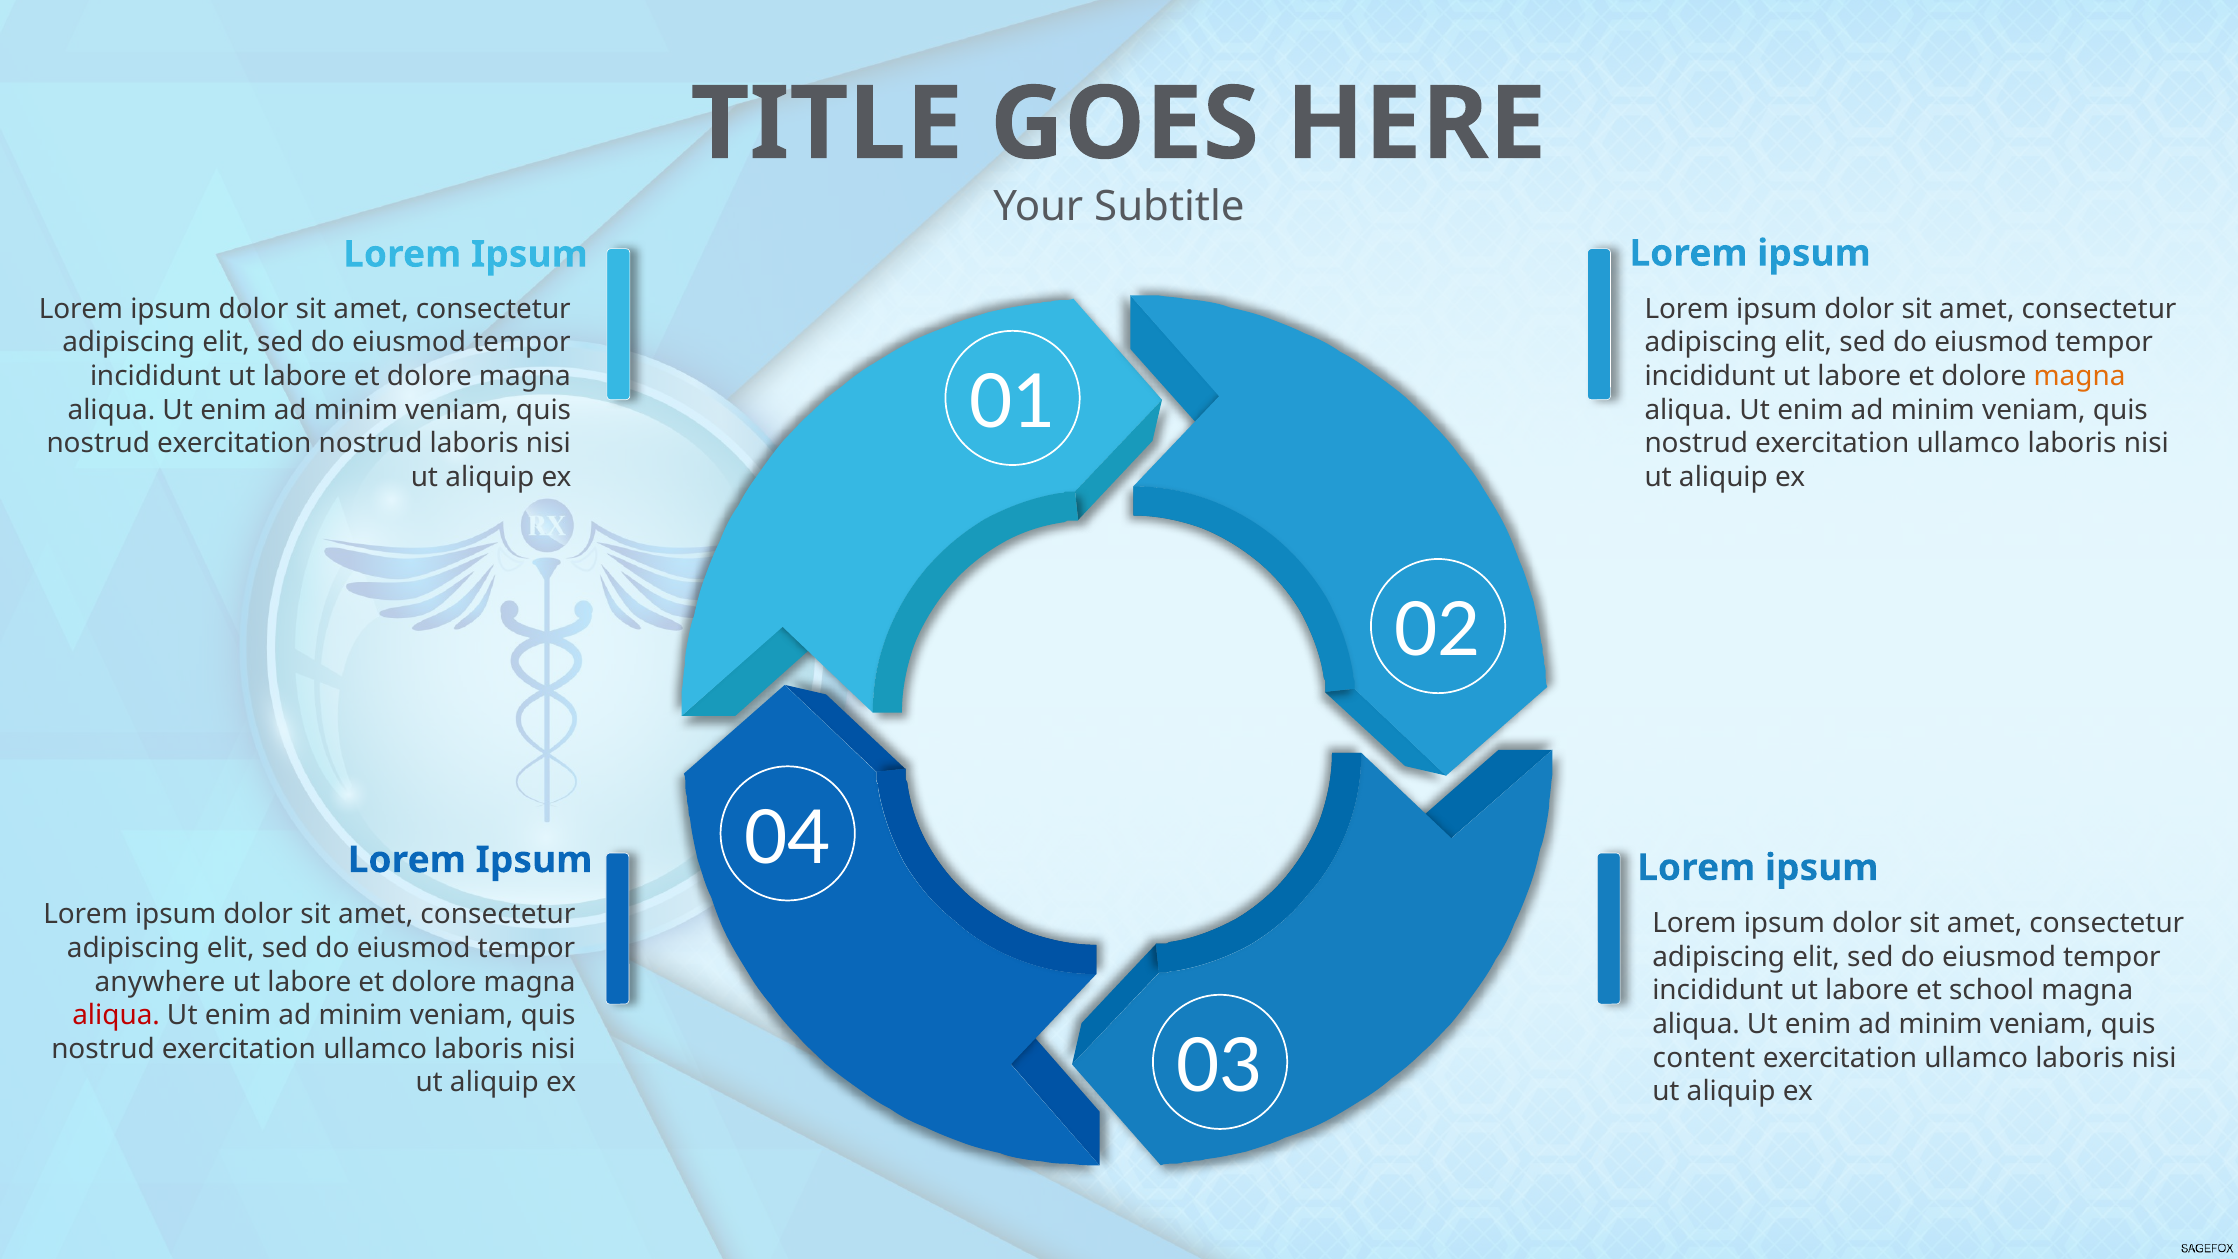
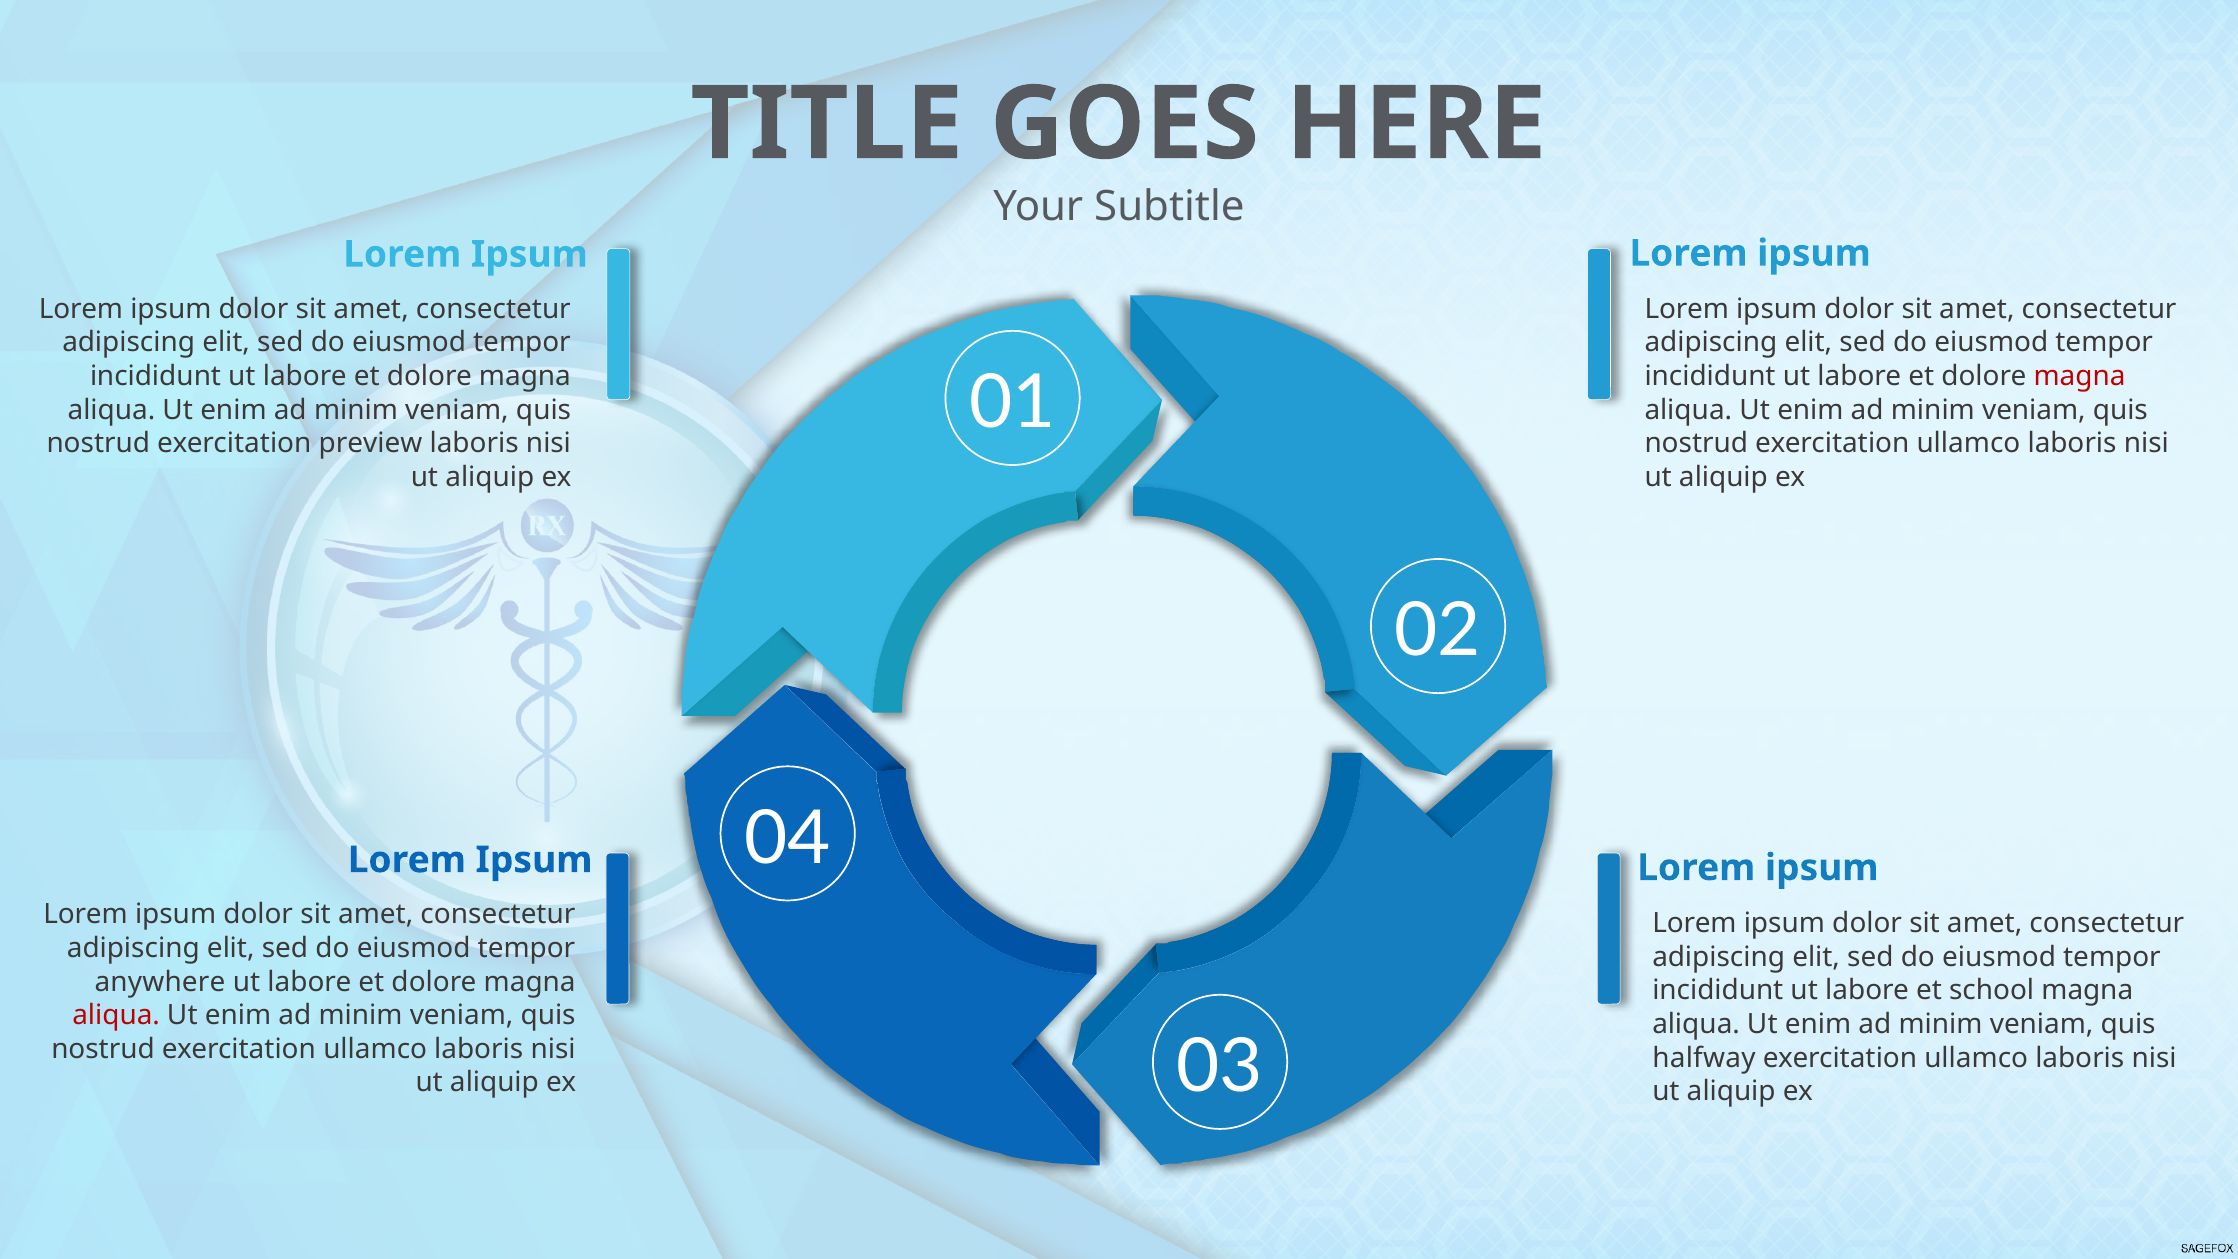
magna colour: orange -> red (2080, 376)
exercitation nostrud: nostrud -> preview (371, 443)
content: content -> halfway (1704, 1058)
